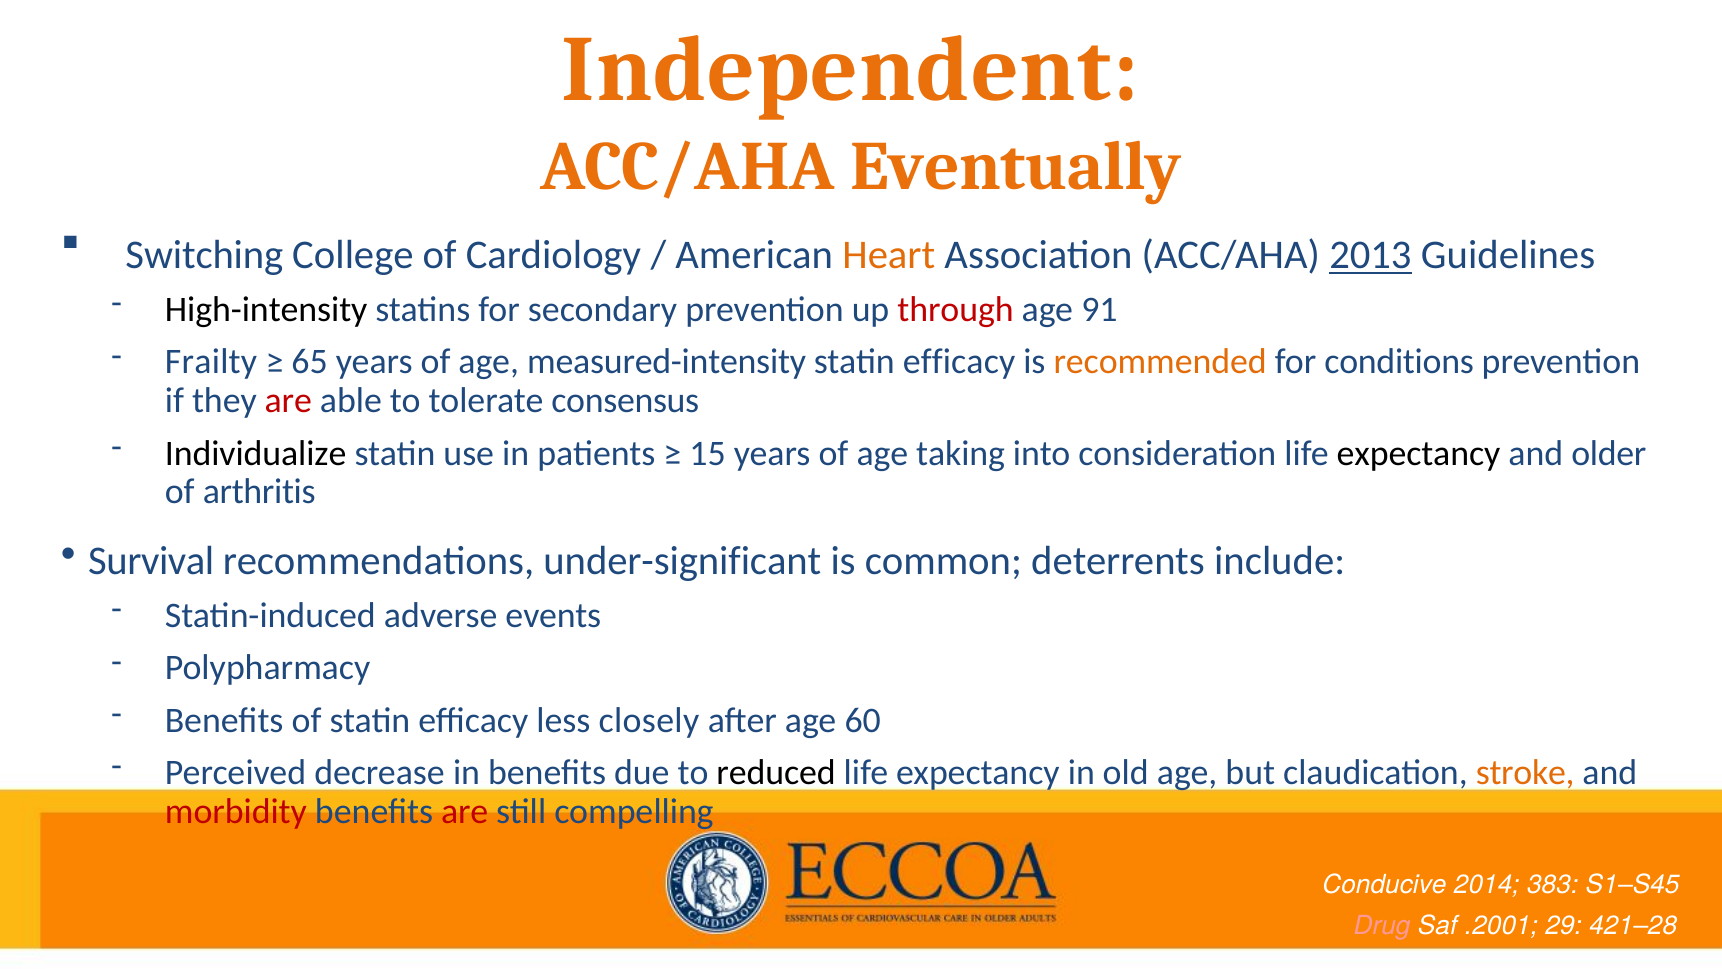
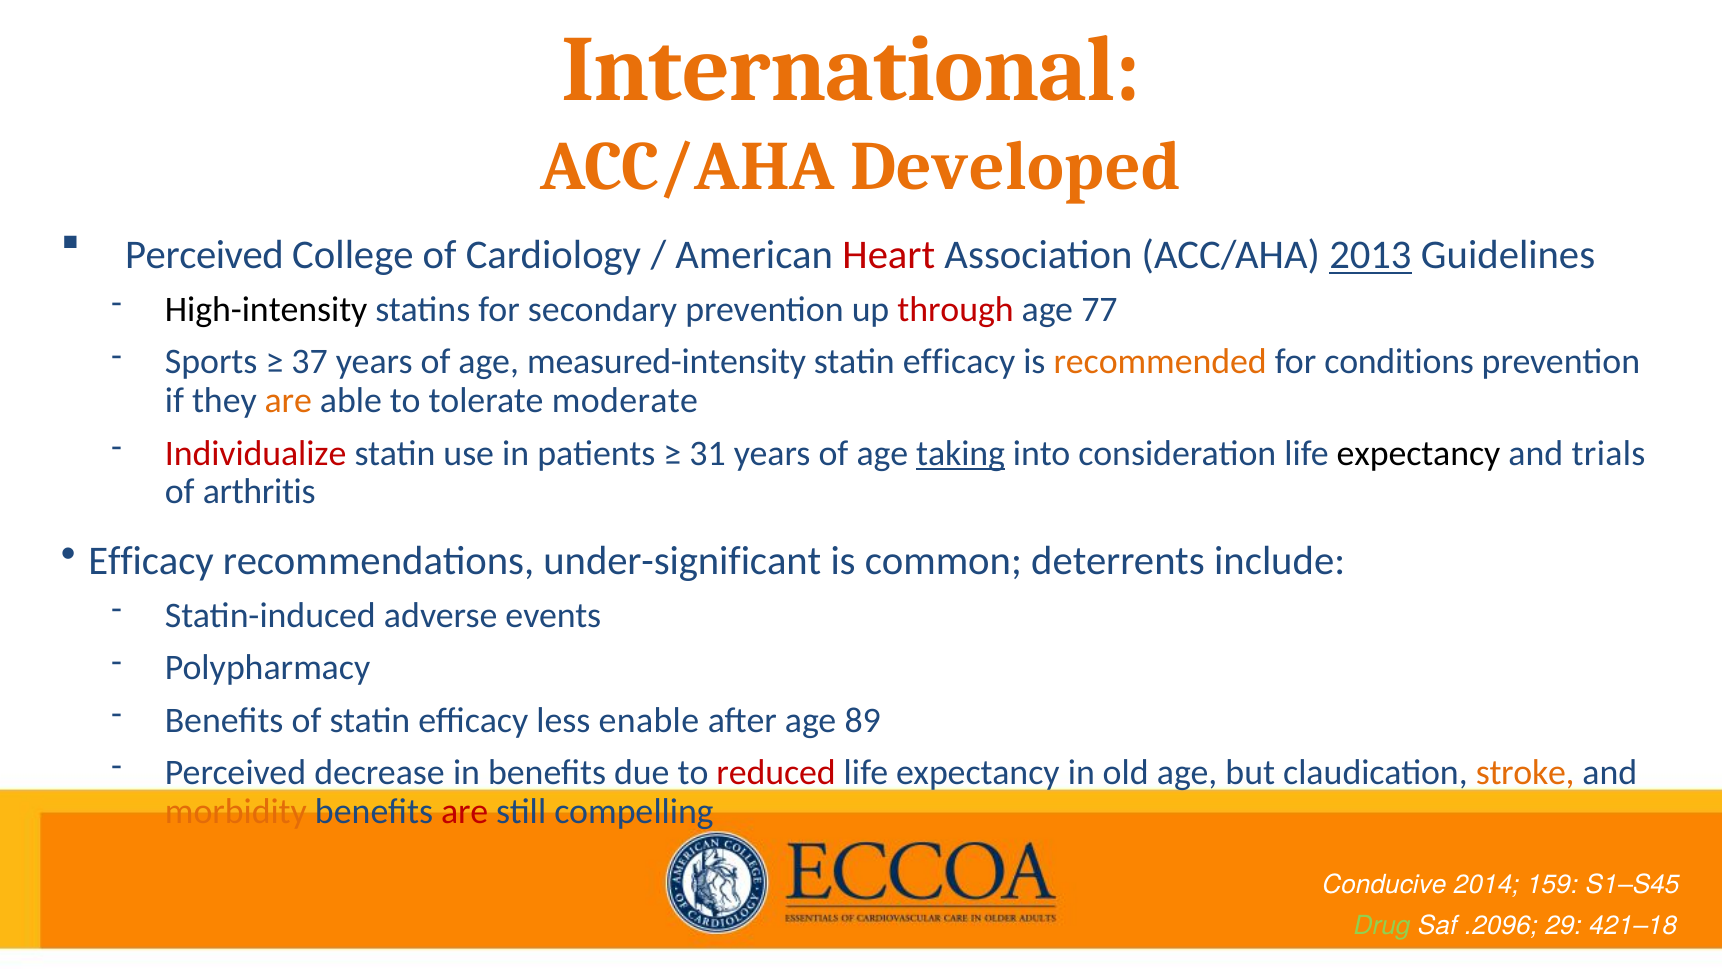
Independent: Independent -> International (851, 70)
Eventually: Eventually -> Developed (1016, 166)
Switching: Switching -> Perceived (204, 255)
Heart colour: orange -> red (889, 255)
91: 91 -> 77 (1099, 310)
Frailty: Frailty -> Sports (211, 362)
65: 65 -> 37 (310, 362)
are colour: red -> orange (288, 401)
consensus: consensus -> moderate (625, 401)
Individualize colour: black -> red (256, 453)
15: 15 -> 31 (708, 453)
taking underline: none -> present (961, 453)
older: older -> trials (1609, 453)
Survival: Survival -> Efficacy (151, 561)
closely: closely -> enable (649, 720)
60: 60 -> 89 (863, 720)
reduced colour: black -> red (776, 772)
morbidity colour: red -> orange (236, 811)
383: 383 -> 159 (1553, 885)
Drug colour: pink -> light green (1382, 926)
.2001: .2001 -> .2096 (1502, 926)
421–28: 421–28 -> 421–18 (1633, 926)
